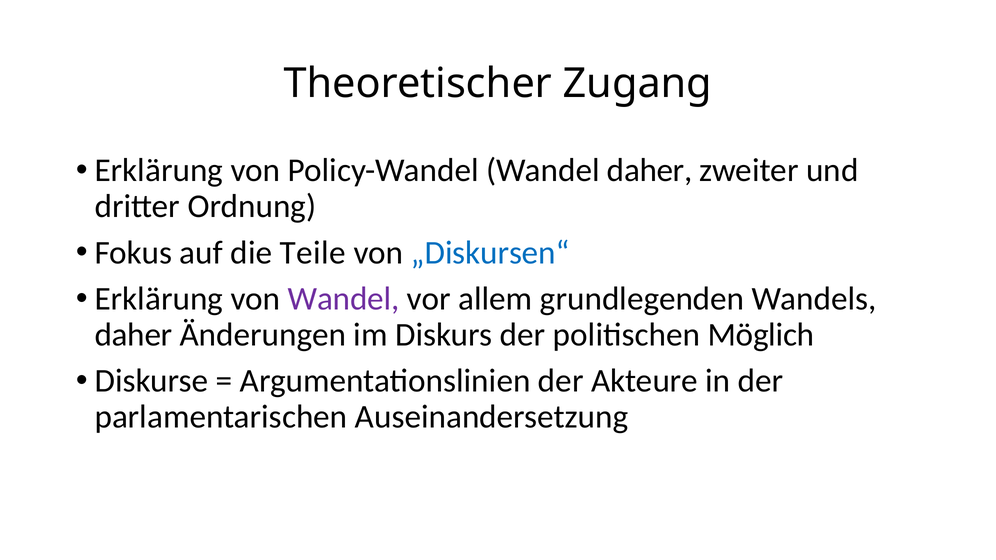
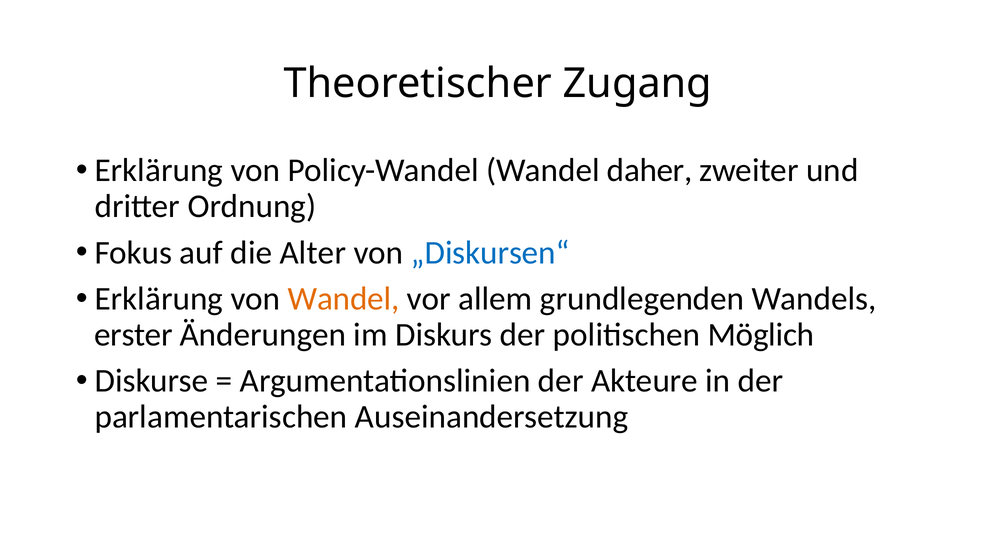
Teile: Teile -> Alter (313, 253)
Wandel colour: purple -> orange (344, 299)
daher: daher -> erster (133, 335)
